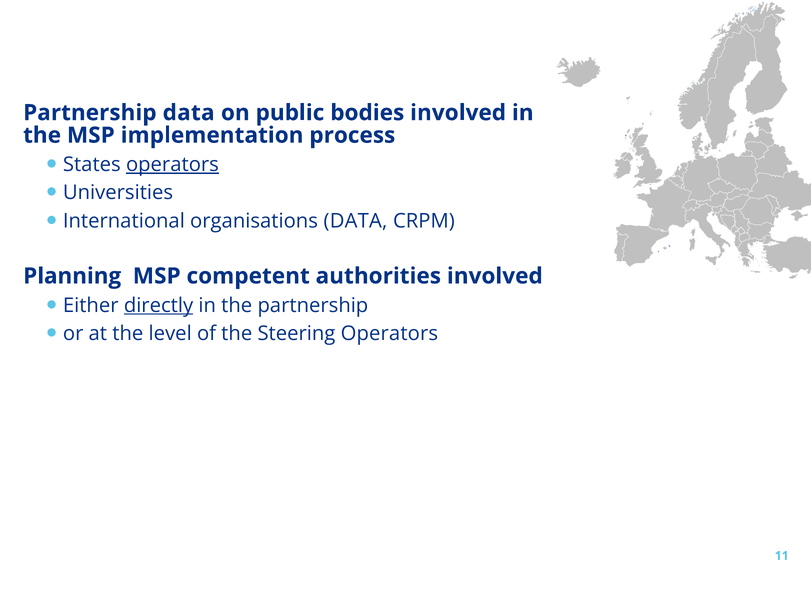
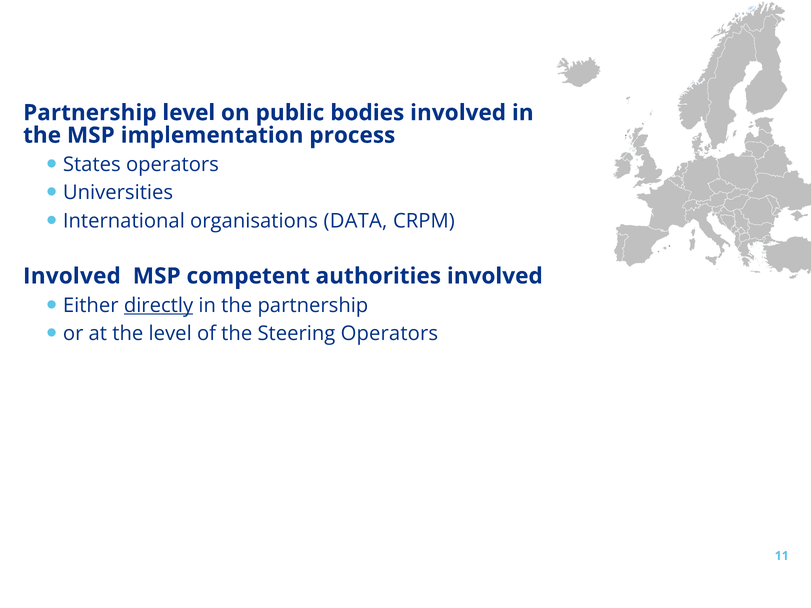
Partnership data: data -> level (189, 113)
operators underline: present -> none (172, 165)
Planning: Planning -> Involved (72, 276)
